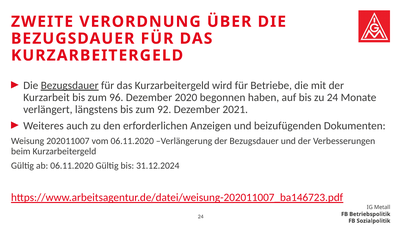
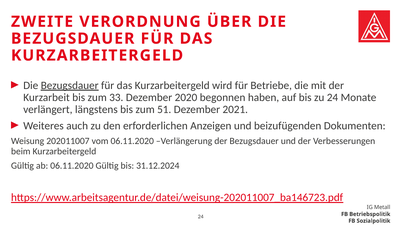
96: 96 -> 33 (116, 97)
92: 92 -> 51 (164, 109)
